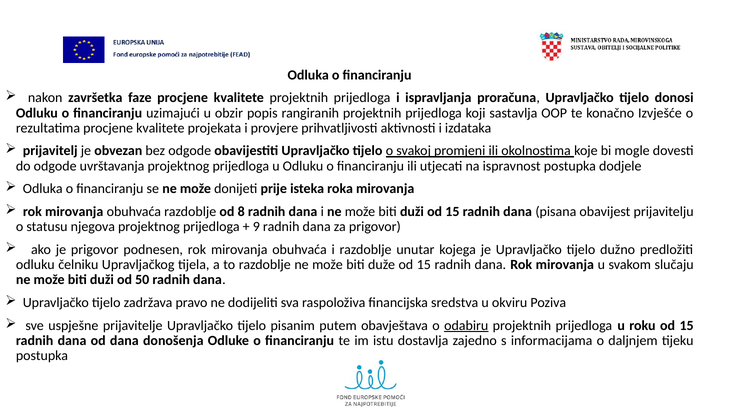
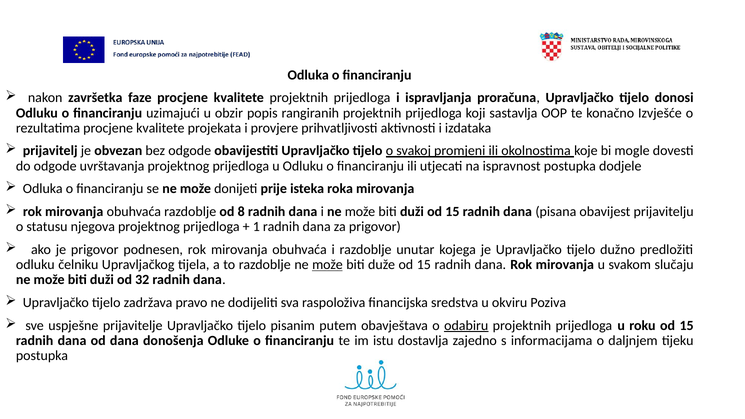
9: 9 -> 1 (256, 227)
može underline: none -> present (327, 265)
50: 50 -> 32 (142, 280)
